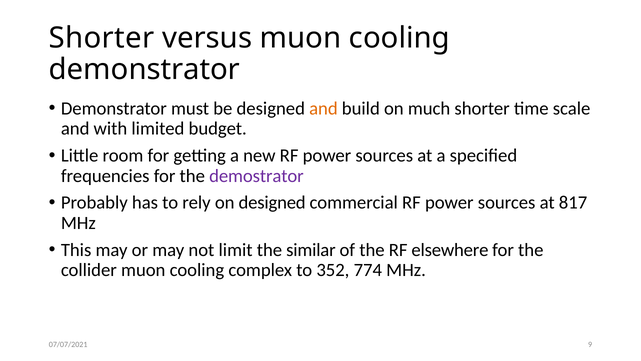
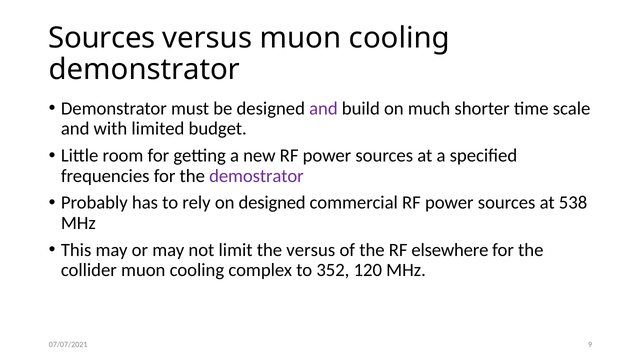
Shorter: Shorter -> Sources (102, 38)
and colour: orange -> purple (323, 108)
817: 817 -> 538 (573, 203)
the similar: similar -> versus (311, 250)
774: 774 -> 120 (368, 270)
